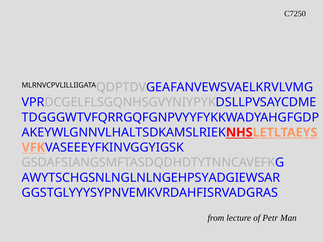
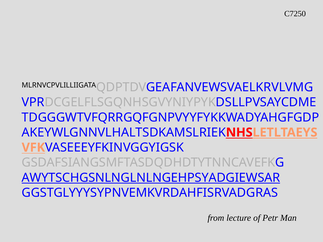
AWYTSCHGSNLNGLNLNGEHPSYADGIEWSAR underline: none -> present (151, 178)
